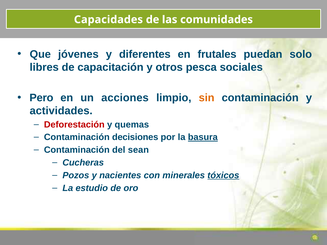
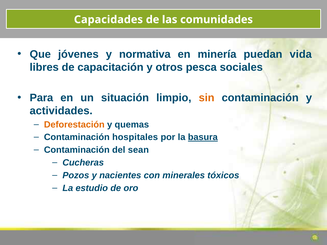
diferentes: diferentes -> normativa (145, 54)
frutales: frutales -> minería (217, 54)
solo: solo -> vida (301, 54)
Pero: Pero -> Para (41, 98)
acciones: acciones -> situación (125, 98)
Deforestación colour: red -> orange (74, 125)
decisiones: decisiones -> hospitales (135, 137)
tóxicos underline: present -> none (223, 176)
